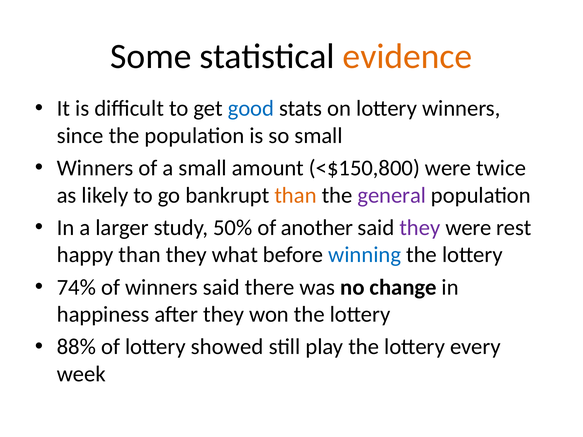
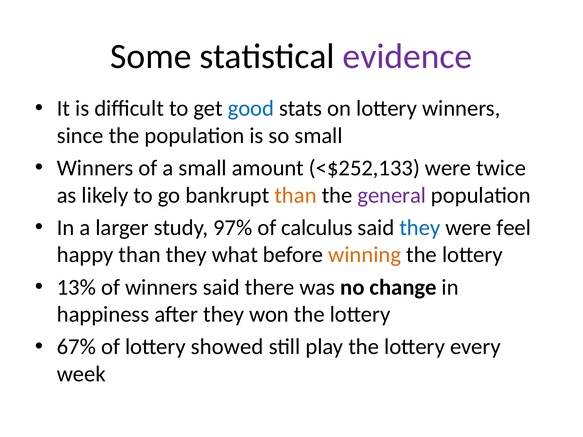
evidence colour: orange -> purple (407, 56)
<$150,800: <$150,800 -> <$252,133 (364, 168)
50%: 50% -> 97% (233, 228)
another: another -> calculus (317, 228)
they colour: purple -> blue (420, 228)
rest: rest -> feel (514, 228)
winning colour: blue -> orange (365, 255)
74%: 74% -> 13% (76, 287)
88%: 88% -> 67% (76, 347)
